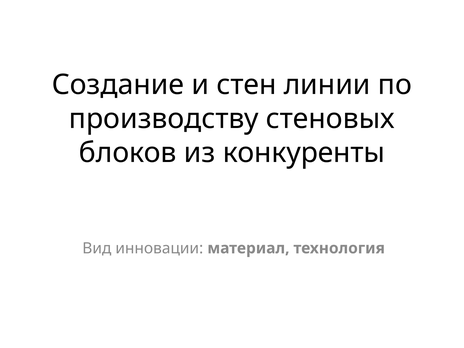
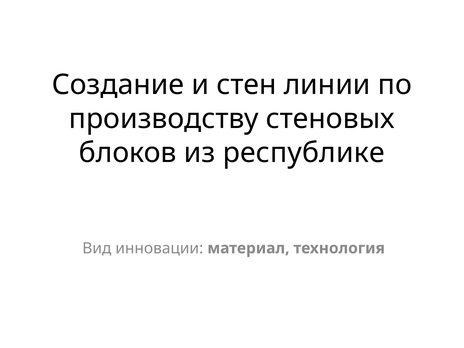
конкуренты: конкуренты -> республике (304, 153)
